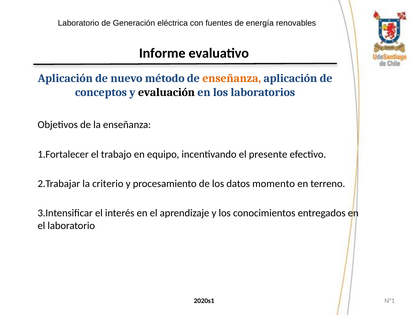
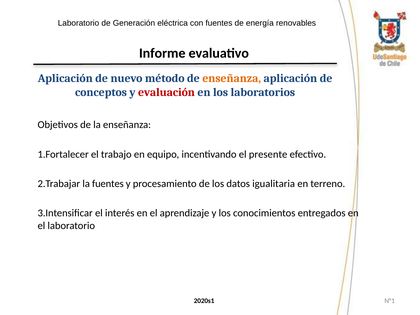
evaluación colour: black -> red (166, 92)
la criterio: criterio -> fuentes (108, 184)
momento: momento -> igualitaria (274, 184)
